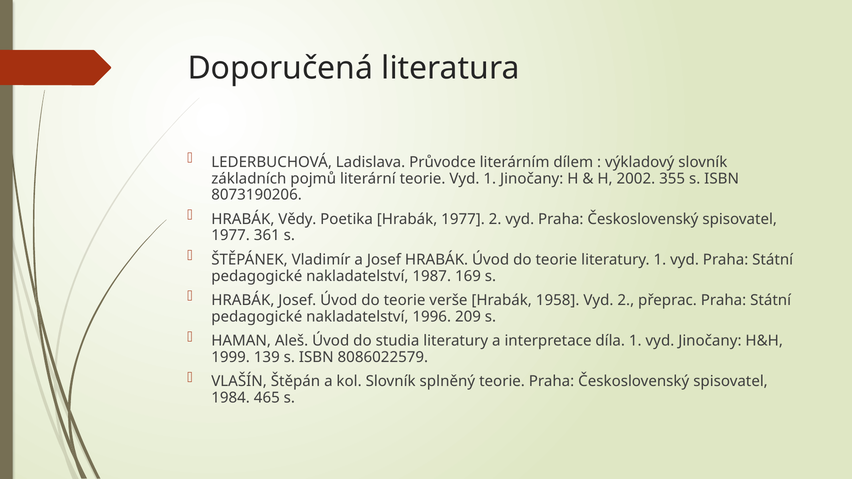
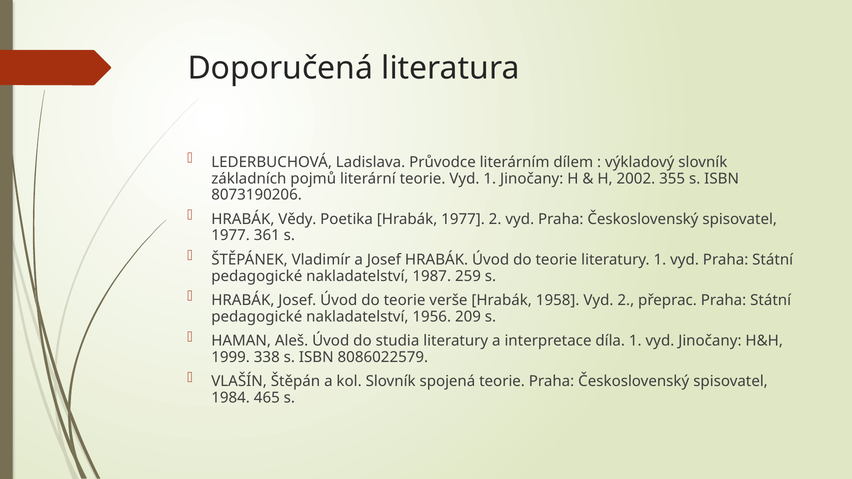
169: 169 -> 259 (468, 276)
1996: 1996 -> 1956 (432, 317)
139: 139 -> 338 (267, 357)
splněný: splněný -> spojená (447, 382)
